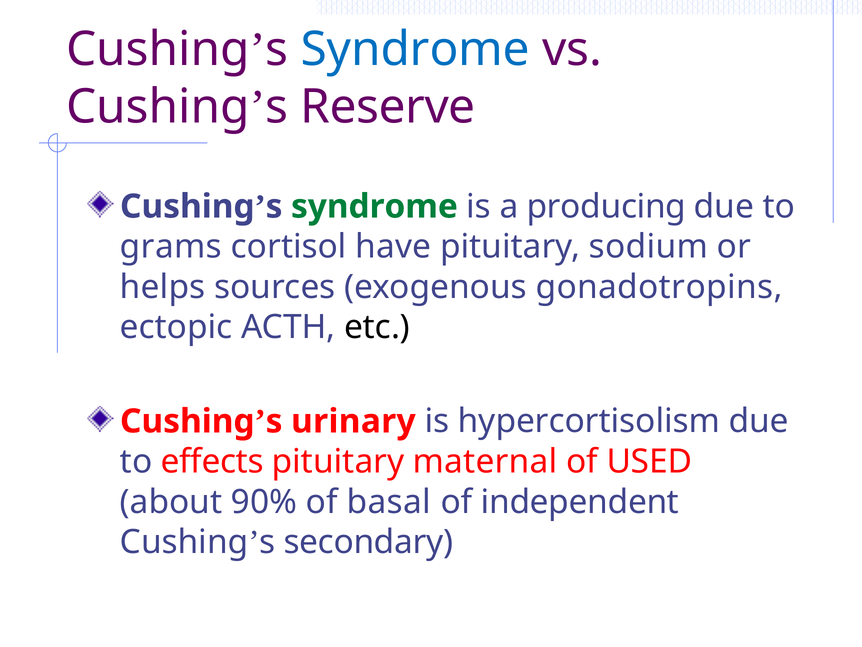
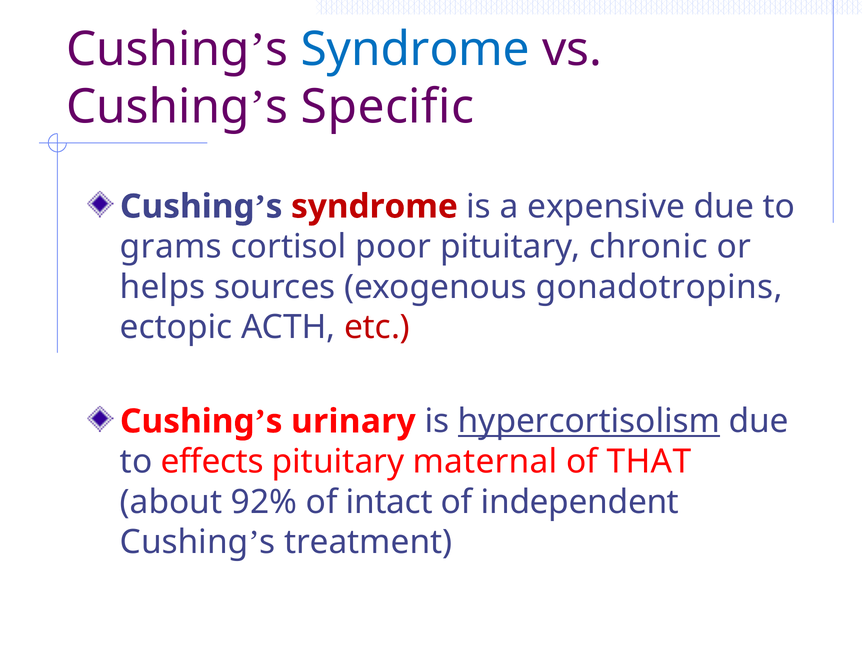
Reserve: Reserve -> Specific (387, 107)
syndrome colour: green -> red (374, 206)
producing: producing -> expensive (606, 206)
have: have -> poor (393, 247)
sodium: sodium -> chronic (648, 247)
etc colour: black -> red (377, 327)
hypercortisolism underline: none -> present (589, 421)
USED: USED -> THAT (649, 461)
90%: 90% -> 92% (264, 502)
basal: basal -> intact (389, 502)
secondary: secondary -> treatment (368, 542)
